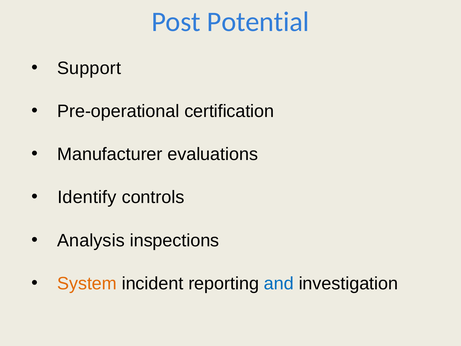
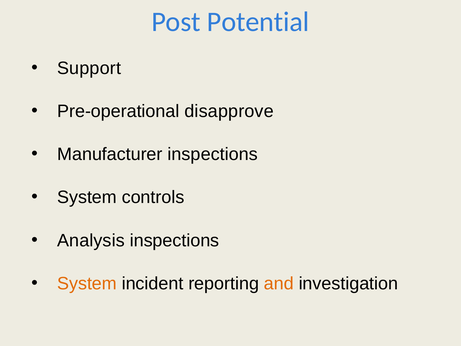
certification: certification -> disapprove (229, 111)
Manufacturer evaluations: evaluations -> inspections (213, 154)
Identify: Identify -> System (87, 197)
and colour: blue -> orange (279, 283)
